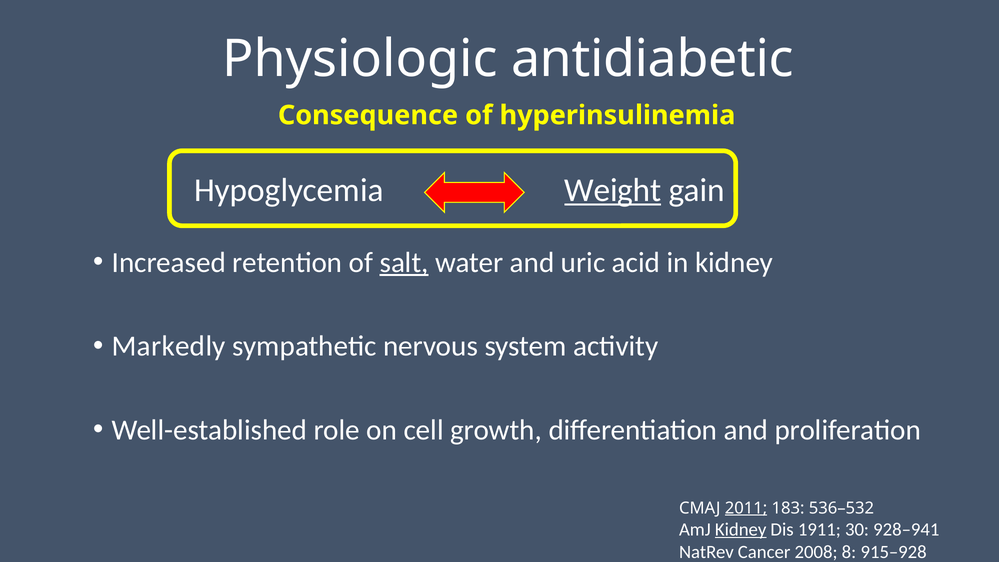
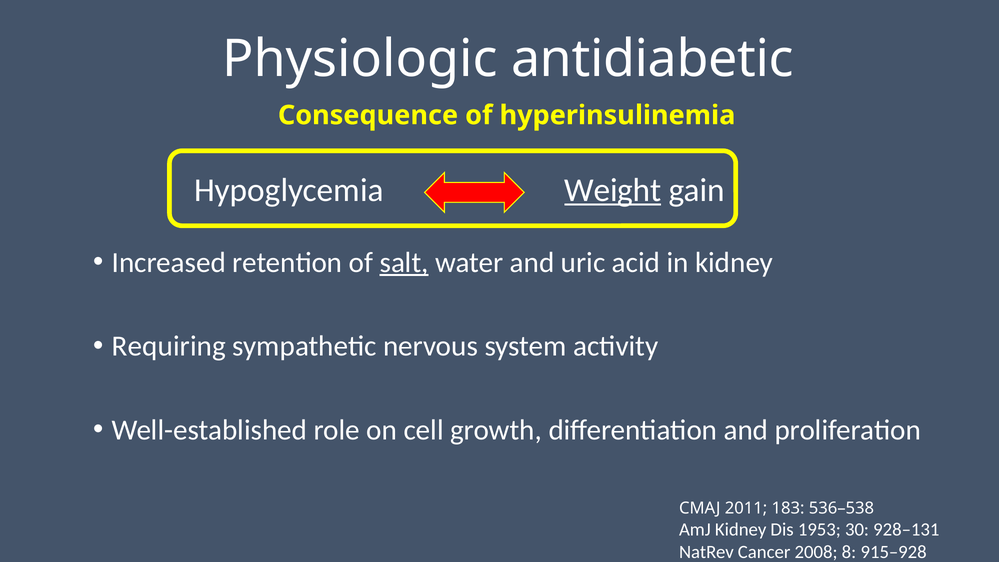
Markedly: Markedly -> Requiring (169, 346)
2011 underline: present -> none (746, 508)
536–532: 536–532 -> 536–538 (841, 508)
Kidney underline: present -> none (741, 529)
1911: 1911 -> 1953 (819, 529)
928–941: 928–941 -> 928–131 (906, 529)
